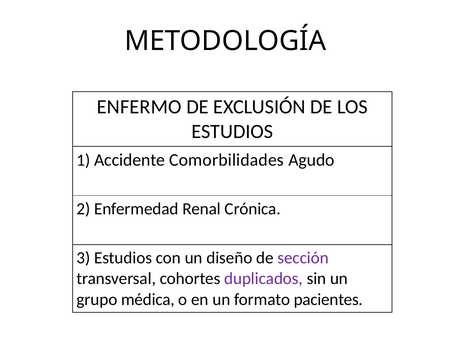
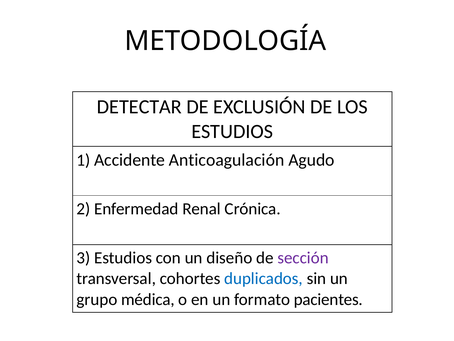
ENFERMO: ENFERMO -> DETECTAR (139, 107)
Comorbilidades: Comorbilidades -> Anticoagulación (227, 160)
duplicados colour: purple -> blue (264, 278)
